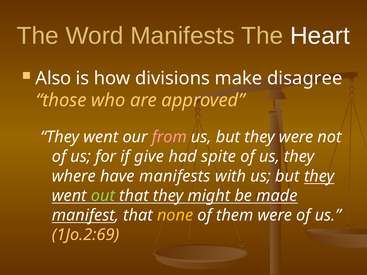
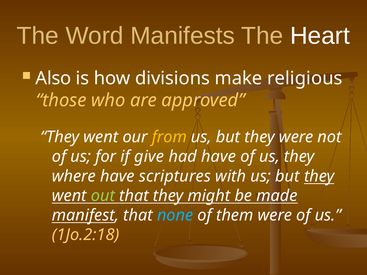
disagree: disagree -> religious (305, 78)
from colour: pink -> yellow (169, 137)
had spite: spite -> have (219, 157)
have manifests: manifests -> scriptures (175, 176)
none colour: yellow -> light blue (175, 215)
1Jo.2:69: 1Jo.2:69 -> 1Jo.2:18 (86, 235)
